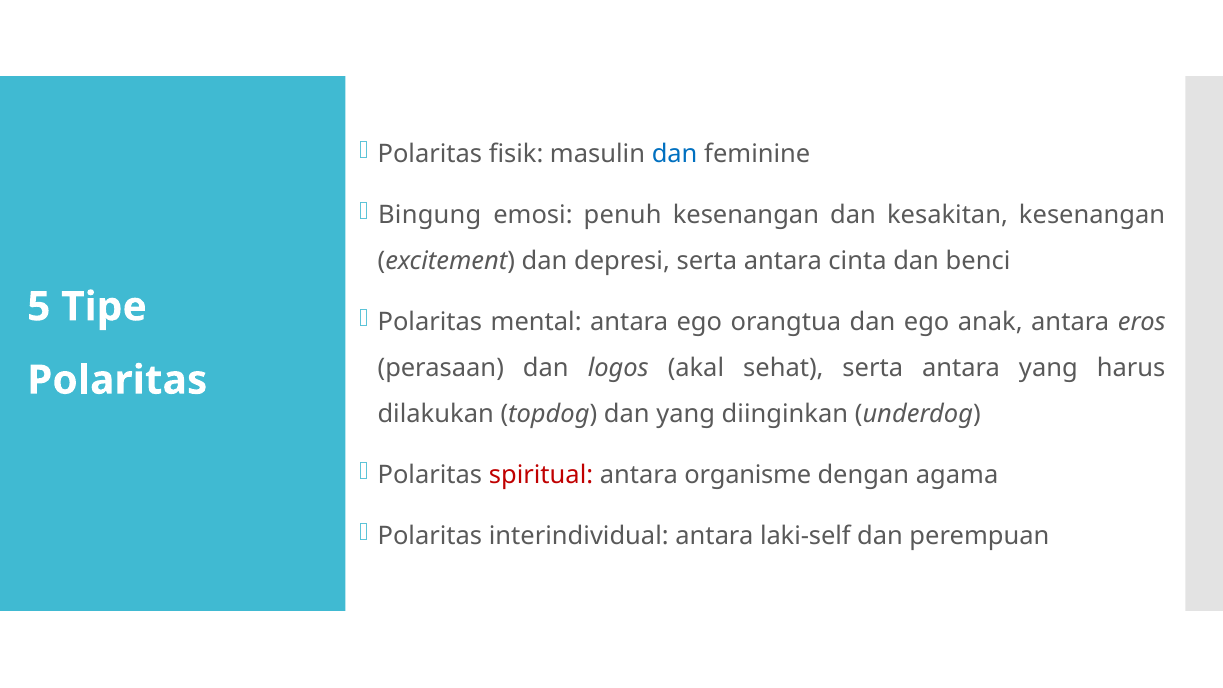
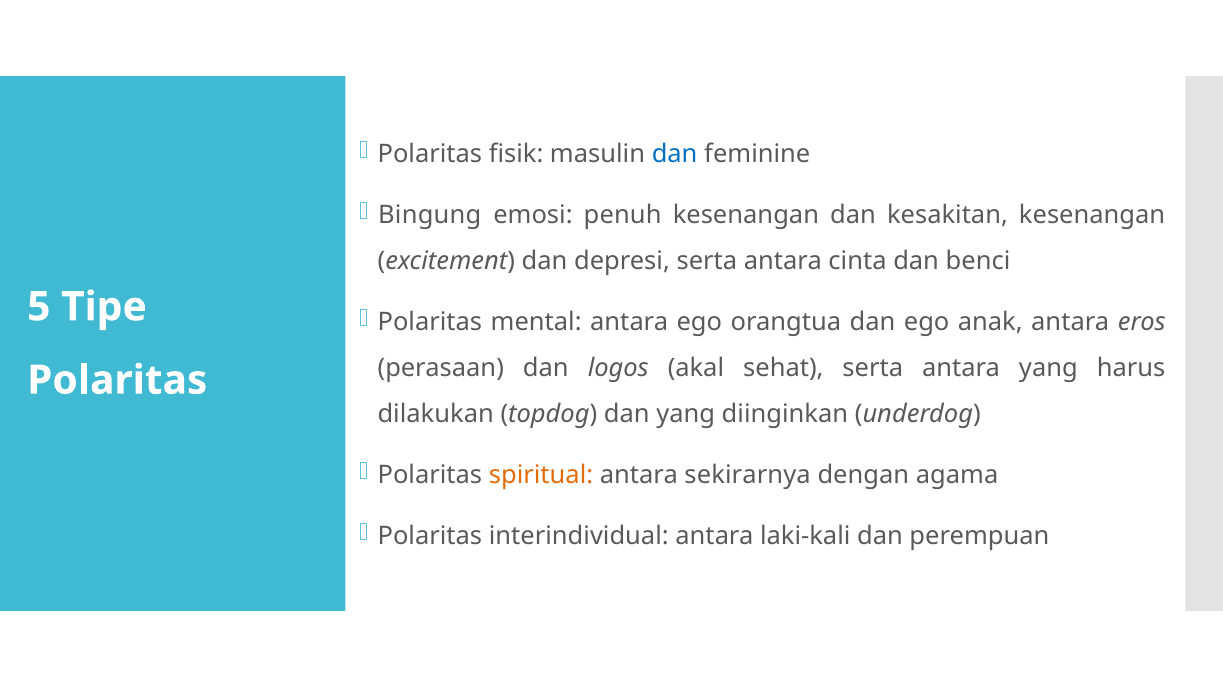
spiritual colour: red -> orange (541, 475)
organisme: organisme -> sekirarnya (748, 475)
laki-self: laki-self -> laki-kali (805, 536)
